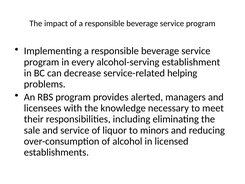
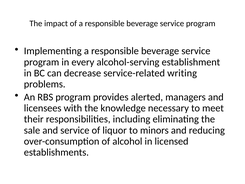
helping: helping -> writing (182, 73)
